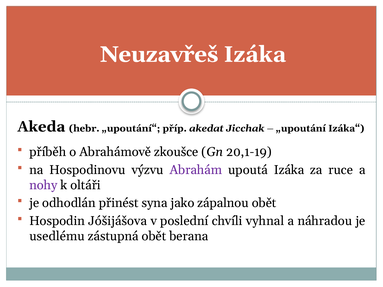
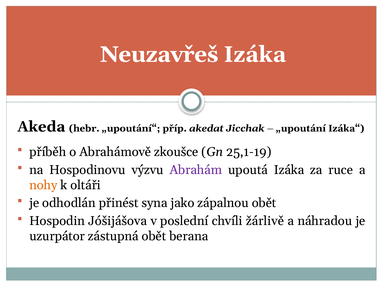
20,1-19: 20,1-19 -> 25,1-19 (249, 152)
nohy colour: purple -> orange (43, 185)
vyhnal: vyhnal -> žárlivě (265, 221)
usedlému: usedlému -> uzurpátor (57, 236)
